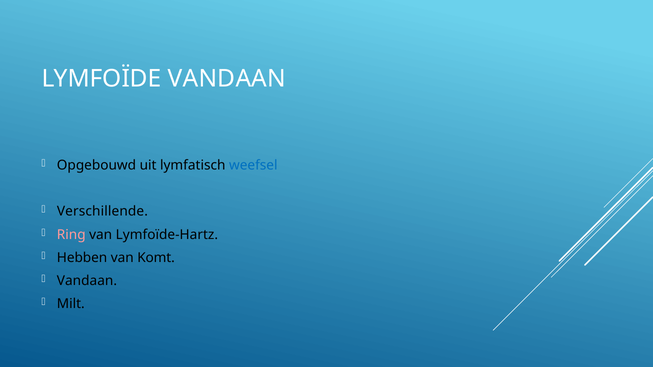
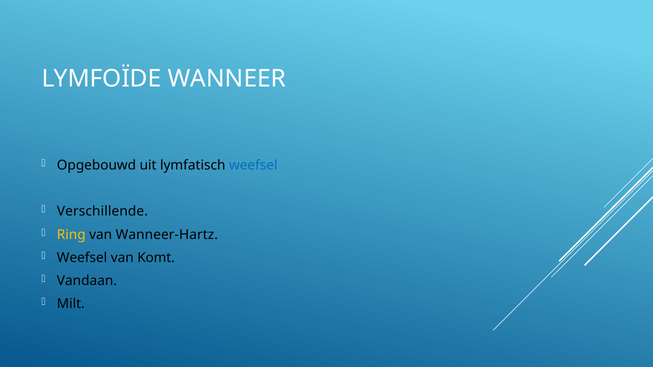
LYMFOÏDE VANDAAN: VANDAAN -> WANNEER (227, 79)
Ring colour: pink -> yellow (71, 235)
Lymfoïde-Hartz: Lymfoïde-Hartz -> Wanneer-Hartz (167, 235)
Hebben: Hebben -> Weefsel (82, 258)
